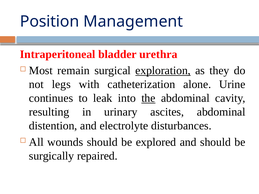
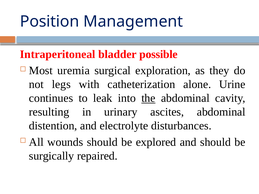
urethra: urethra -> possible (158, 54)
remain: remain -> uremia (74, 71)
exploration underline: present -> none (163, 71)
